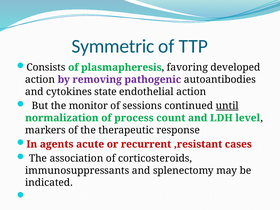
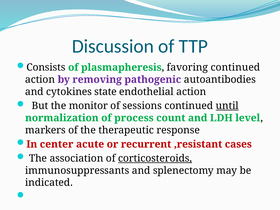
Symmetric: Symmetric -> Discussion (113, 46)
favoring developed: developed -> continued (235, 67)
agents: agents -> center (57, 144)
corticosteroids underline: none -> present (155, 158)
